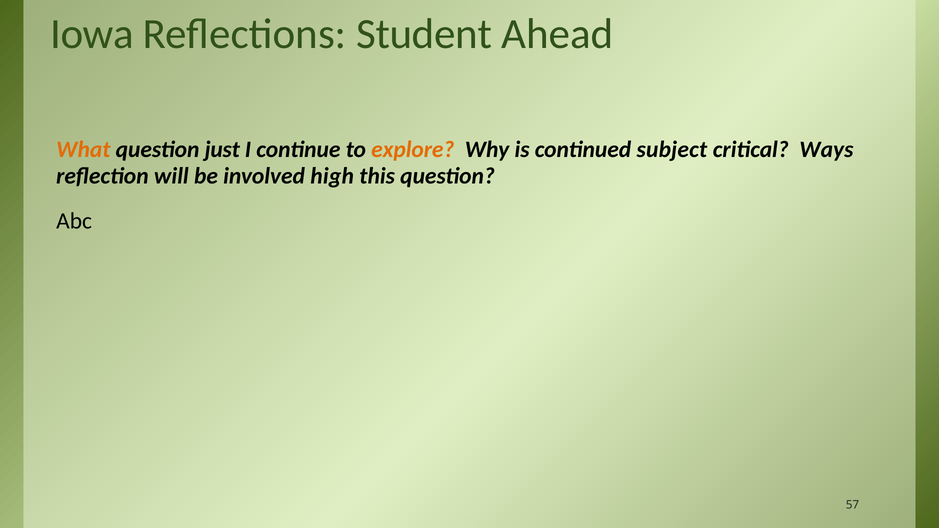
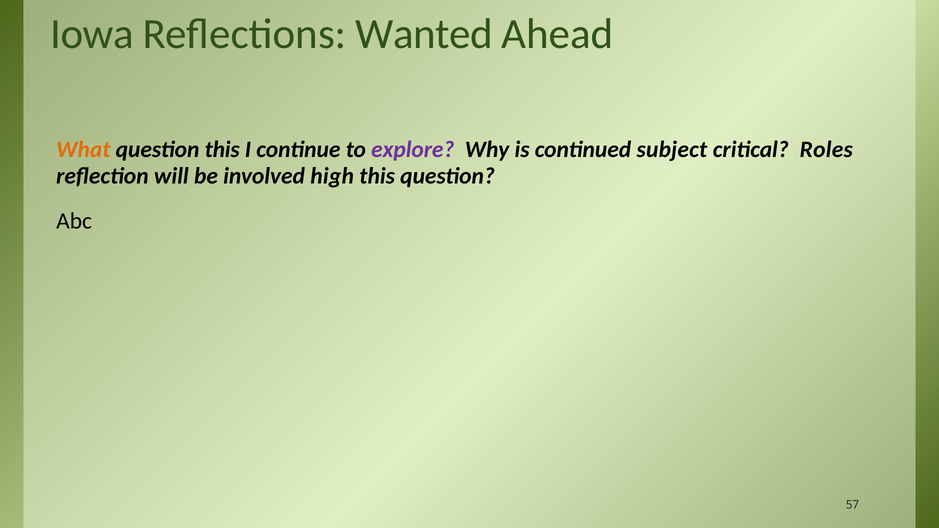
Student: Student -> Wanted (424, 34)
question just: just -> this (222, 149)
explore colour: orange -> purple (413, 149)
Ways: Ways -> Roles (826, 149)
